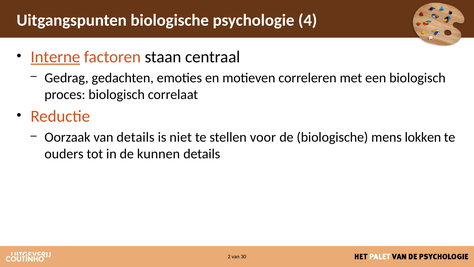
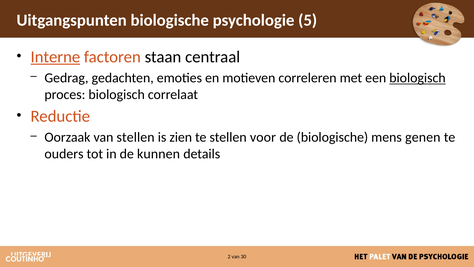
4: 4 -> 5 (308, 20)
biologisch underline: none -> present (417, 78)
van details: details -> stellen (136, 137)
niet: niet -> zien (181, 137)
lokken: lokken -> genen (423, 137)
